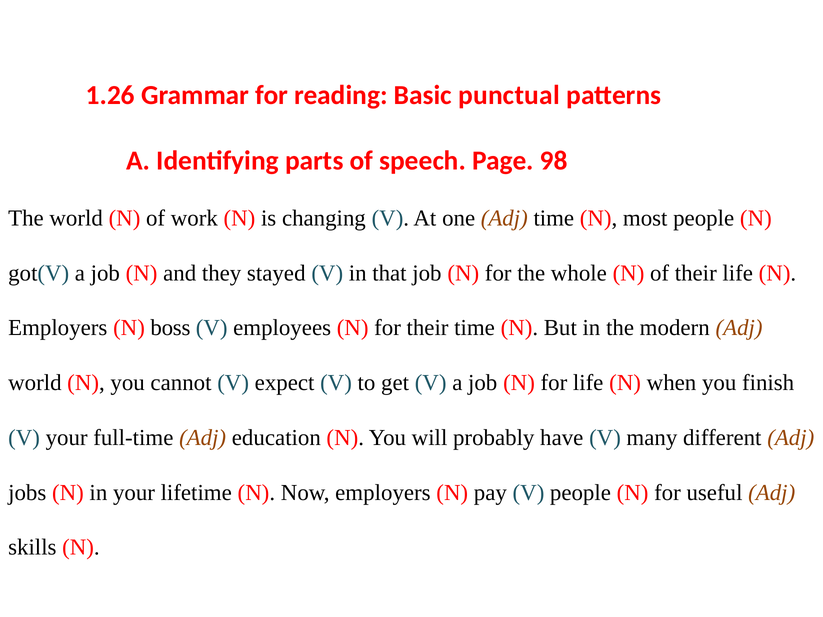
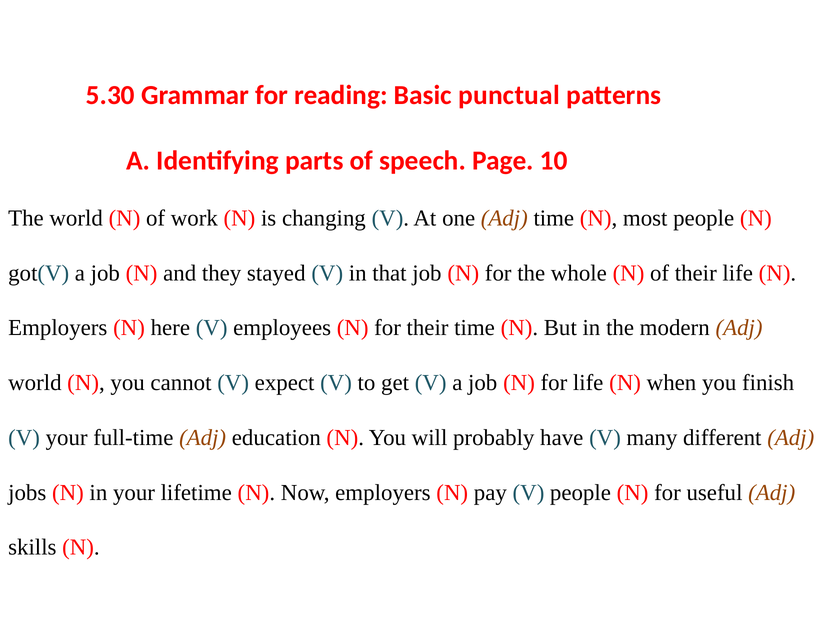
1.26: 1.26 -> 5.30 (110, 95)
98: 98 -> 10 (554, 161)
boss: boss -> here (170, 328)
